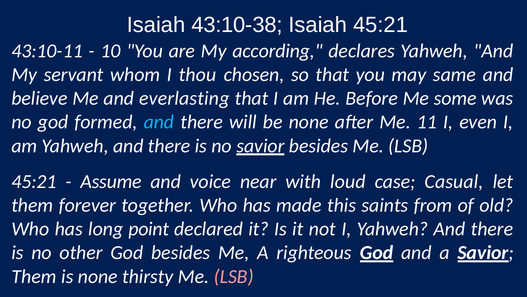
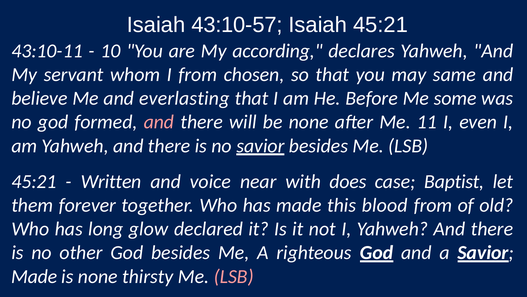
43:10-38: 43:10-38 -> 43:10-57 (237, 25)
I thou: thou -> from (198, 74)
and colour: light blue -> pink (159, 122)
Assume: Assume -> Written (111, 181)
loud: loud -> does (348, 181)
Casual: Casual -> Baptist (454, 181)
saints: saints -> blood (385, 205)
point: point -> glow (149, 229)
Them: Them -> Made (34, 276)
